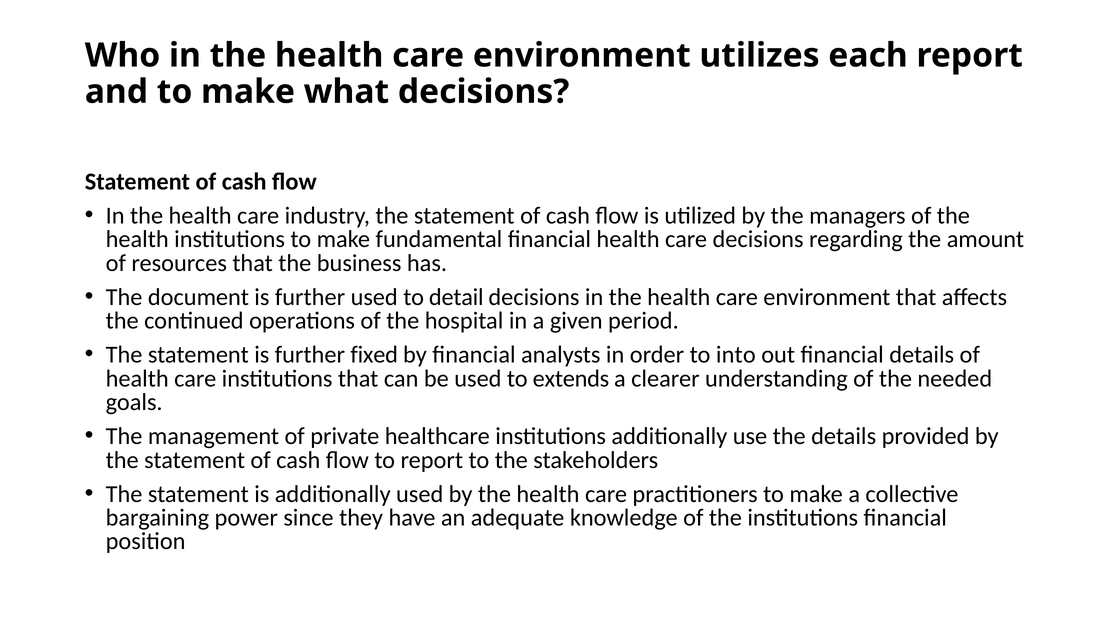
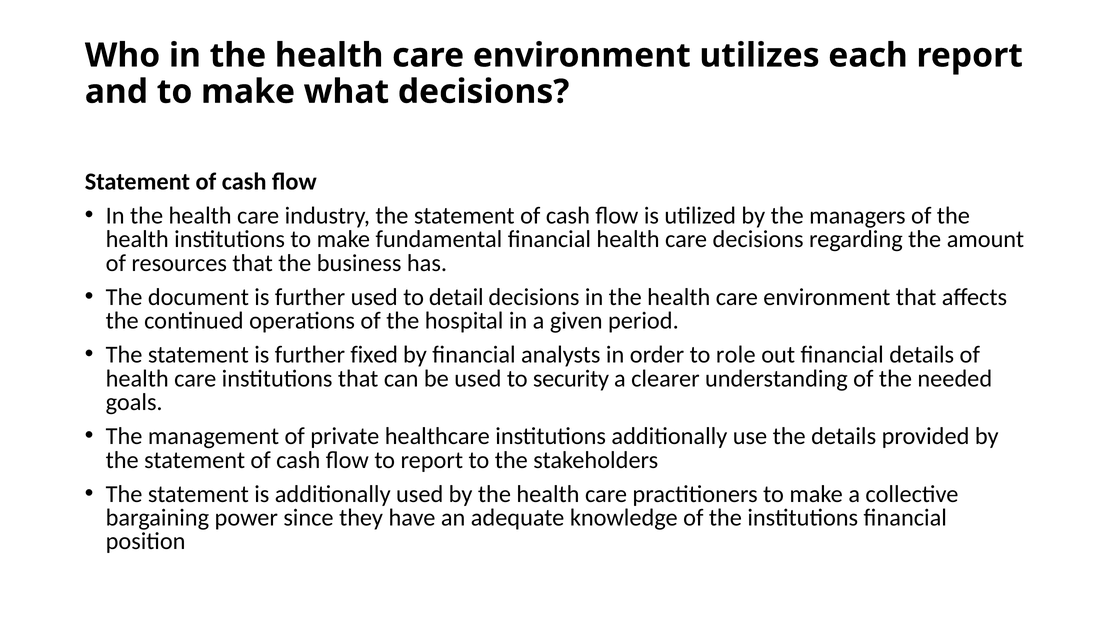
into: into -> role (736, 355)
extends: extends -> security (571, 379)
